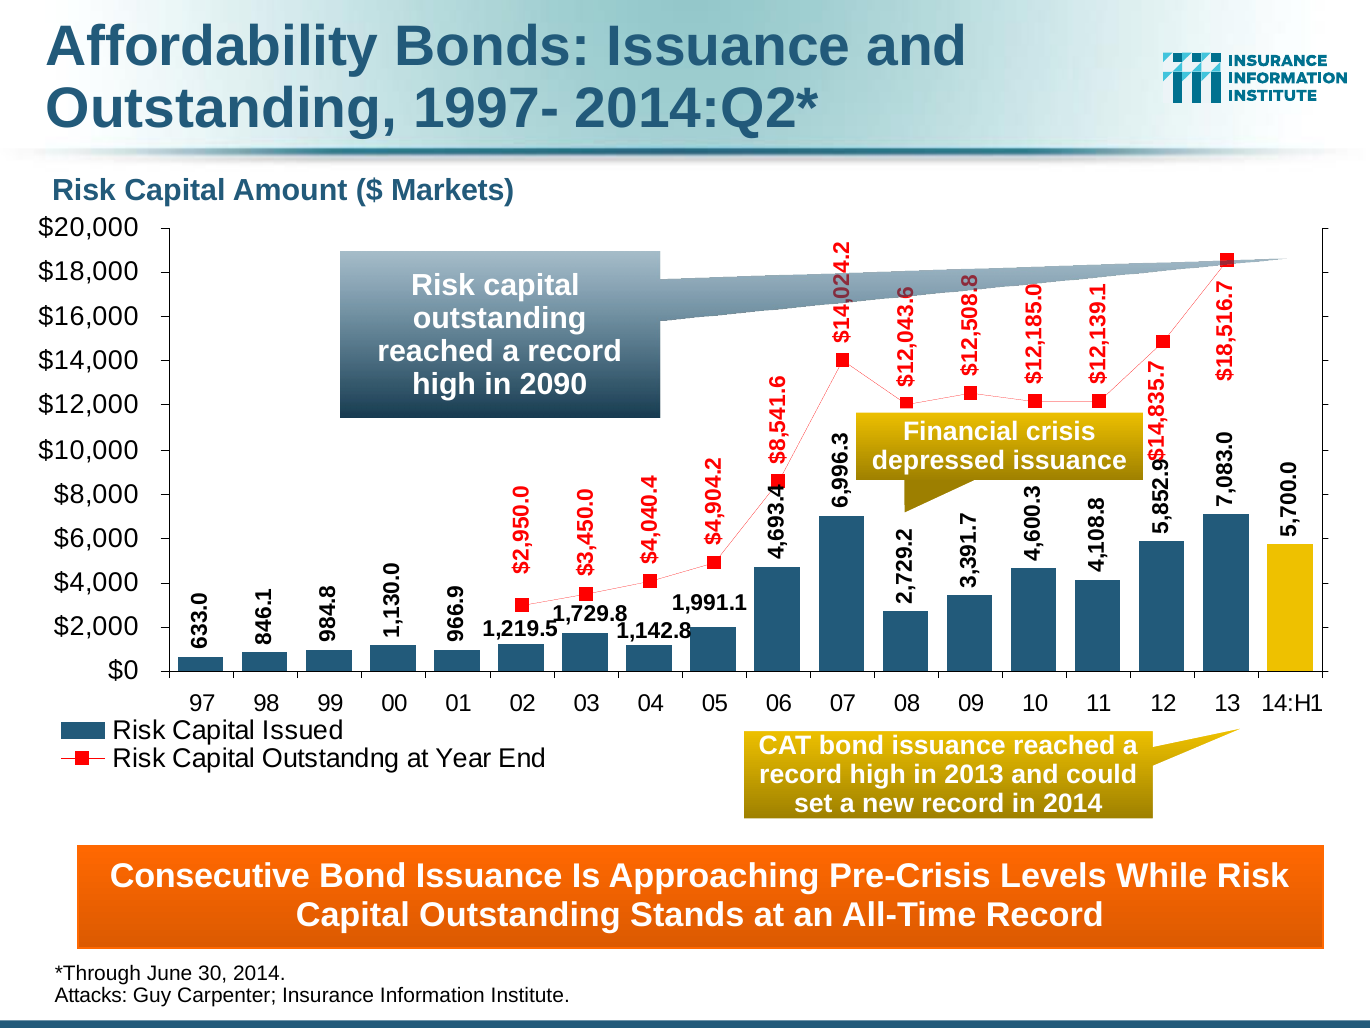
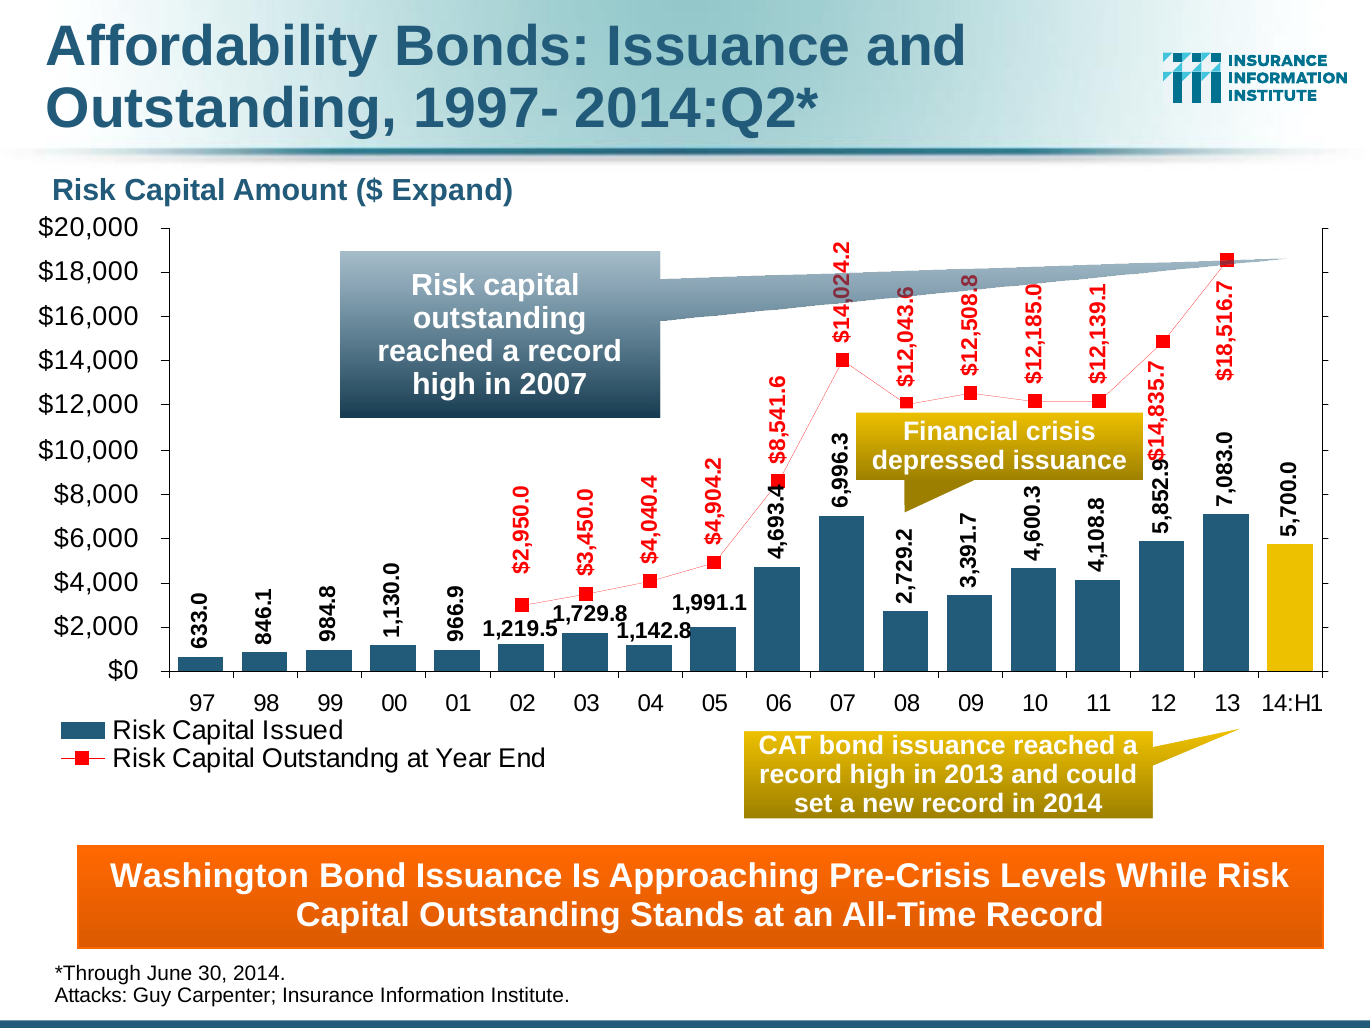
Markets: Markets -> Expand (452, 191)
2090: 2090 -> 2007 (553, 384)
Consecutive: Consecutive -> Washington (210, 876)
